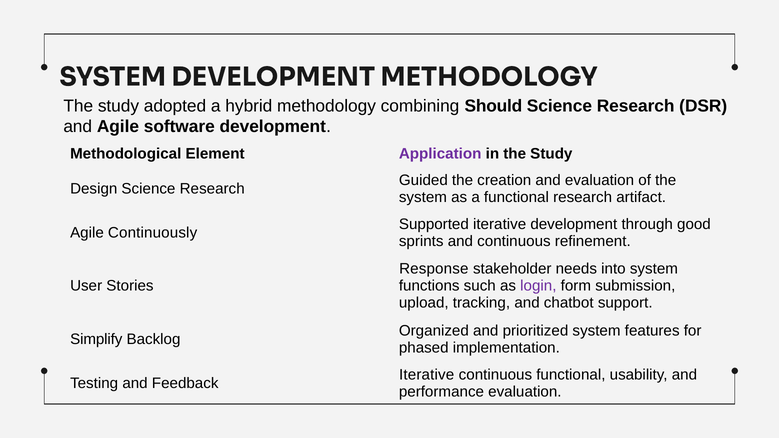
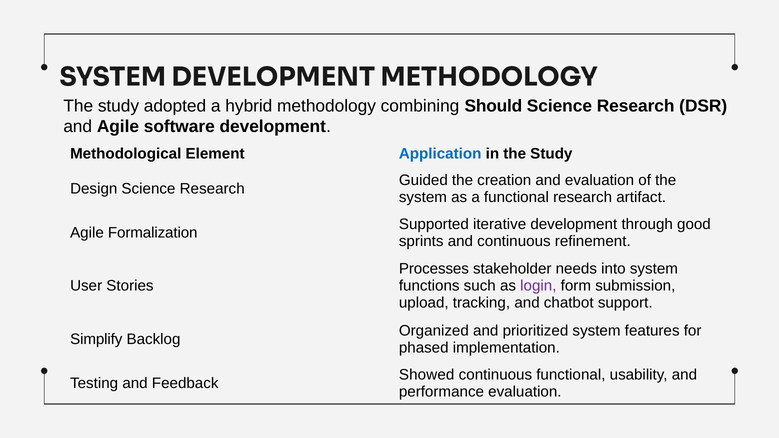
Application colour: purple -> blue (440, 154)
Continuously: Continuously -> Formalization (153, 233)
Response: Response -> Processes (434, 269)
Iterative: Iterative -> Showed (427, 375)
